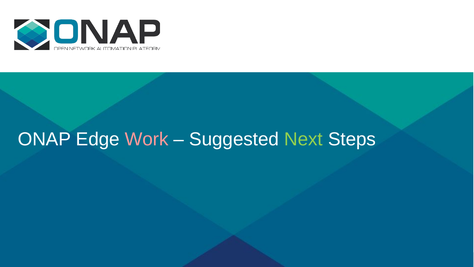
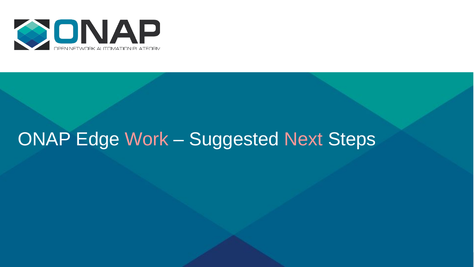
Next colour: light green -> pink (304, 139)
